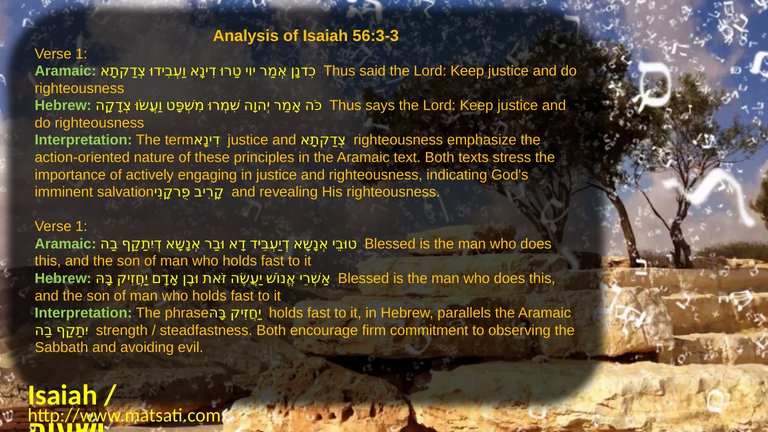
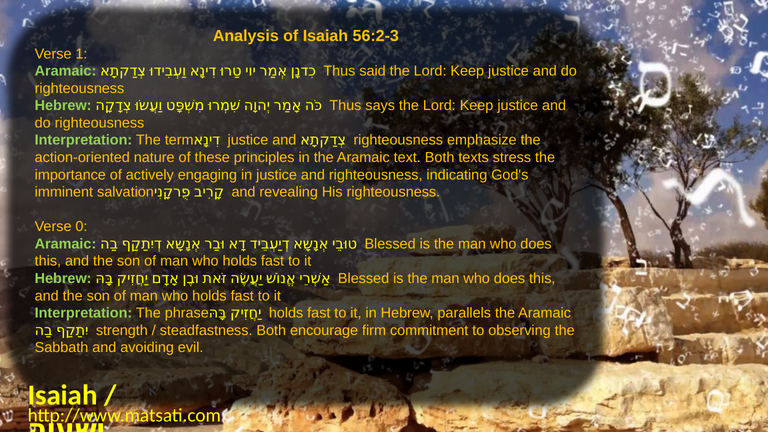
56:3-3: 56:3-3 -> 56:2-3 (376, 36)
1: 1 -> 0 (81, 227)
